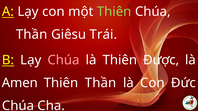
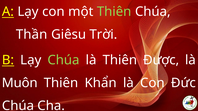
Trái: Trái -> Trời (103, 35)
Chúa colour: pink -> light green (63, 60)
Amen: Amen -> Muôn (20, 83)
Thiên Thần: Thần -> Khẩn (101, 83)
